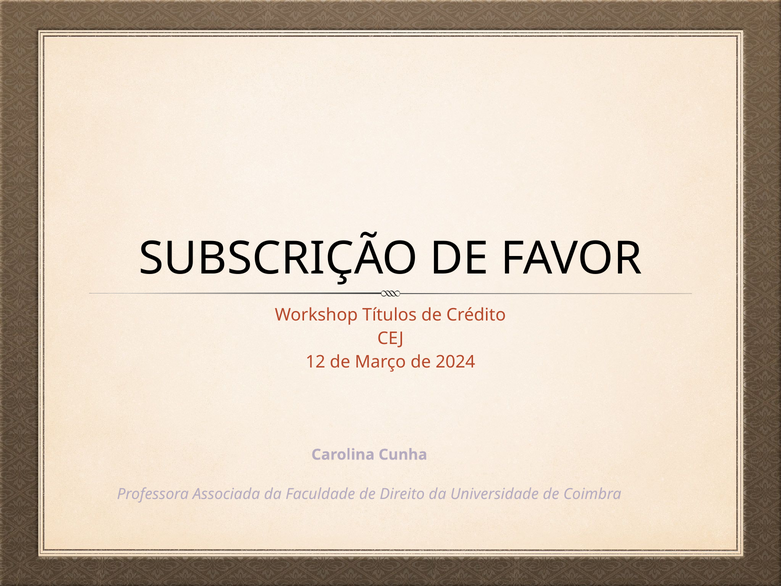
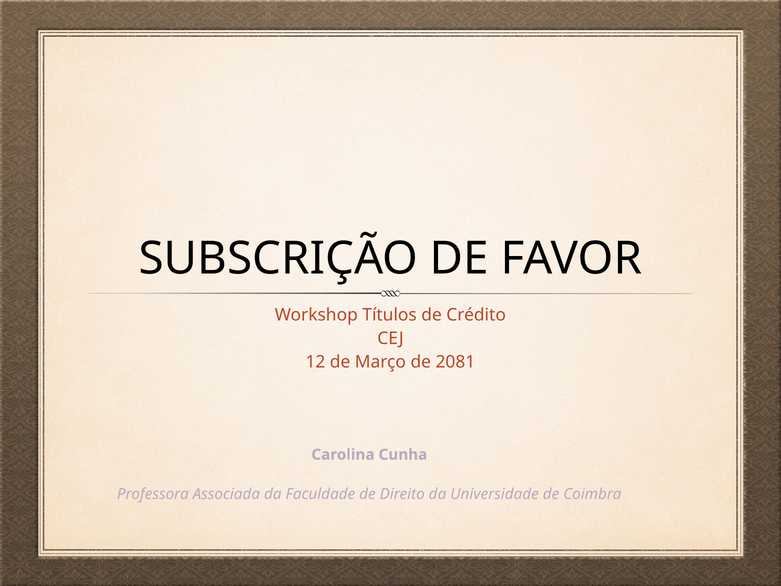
2024: 2024 -> 2081 (455, 362)
